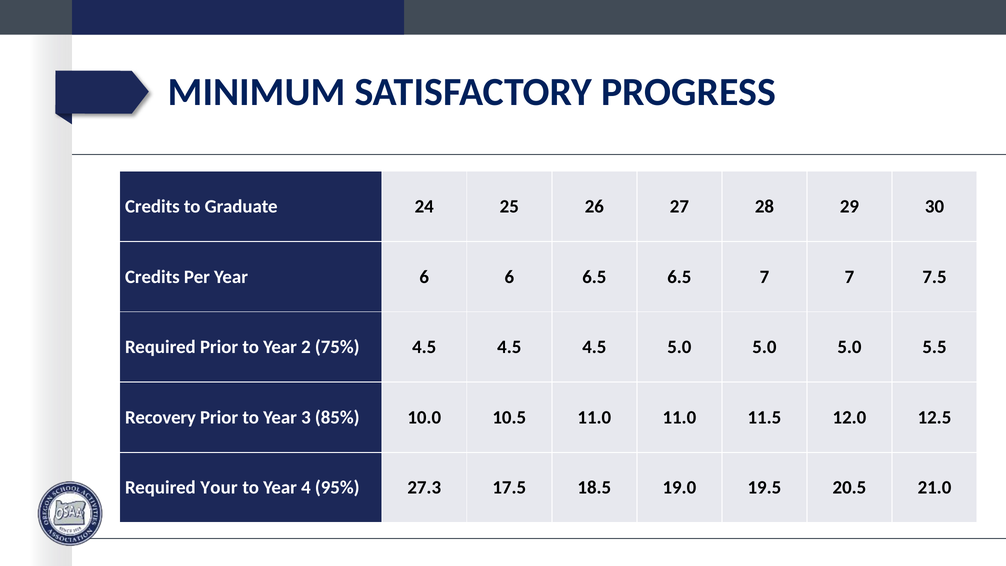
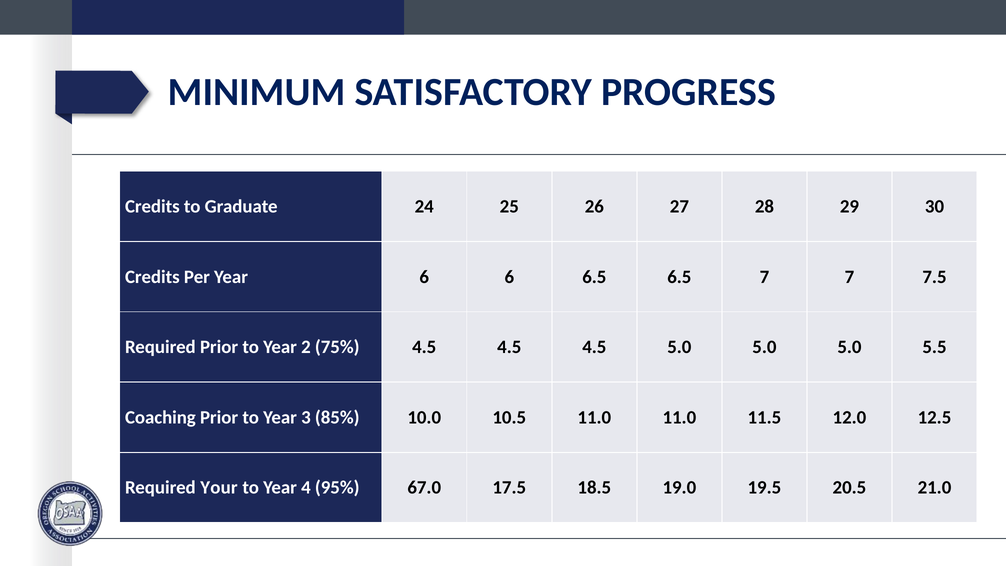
Recovery: Recovery -> Coaching (160, 417)
27.3: 27.3 -> 67.0 (424, 488)
